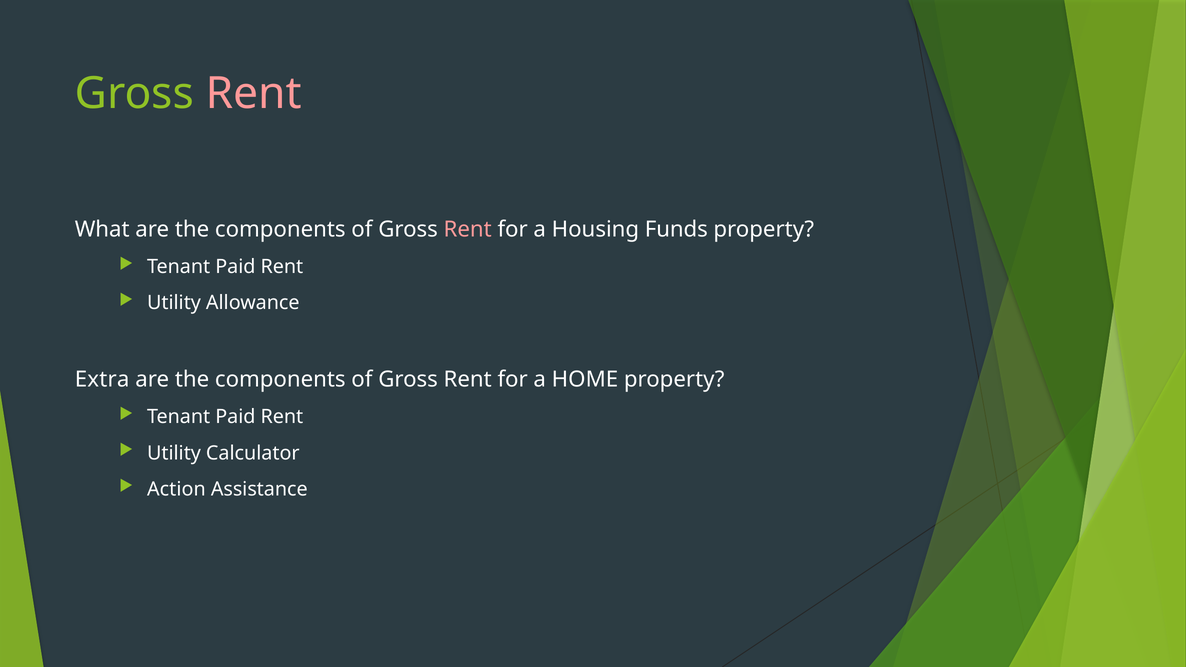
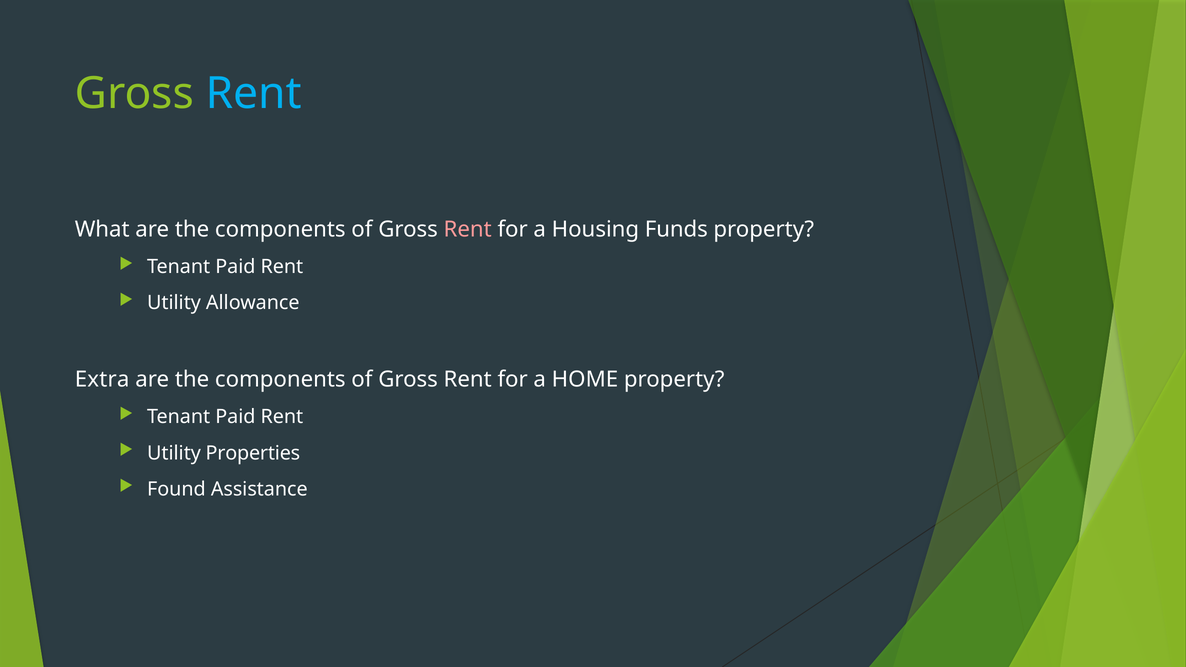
Rent colour: pink -> light blue (254, 94)
Calculator: Calculator -> Properties (253, 453)
Action: Action -> Found (176, 489)
